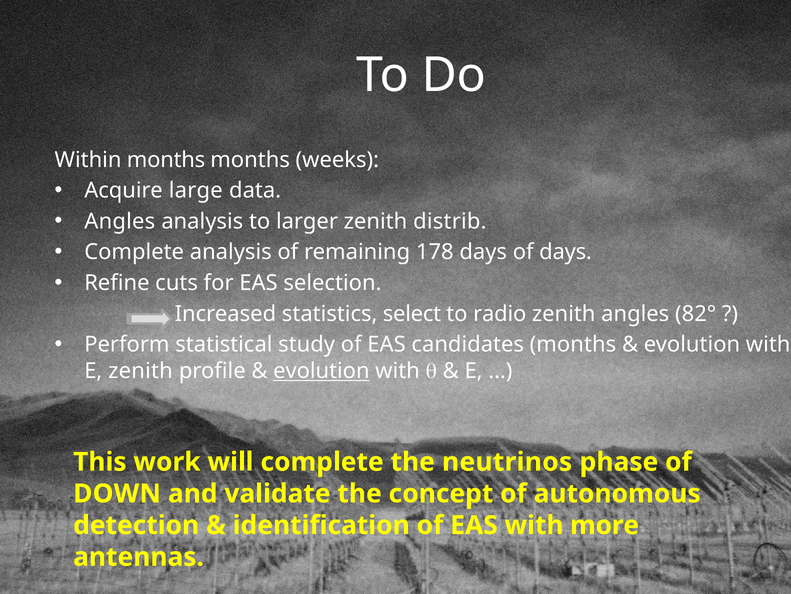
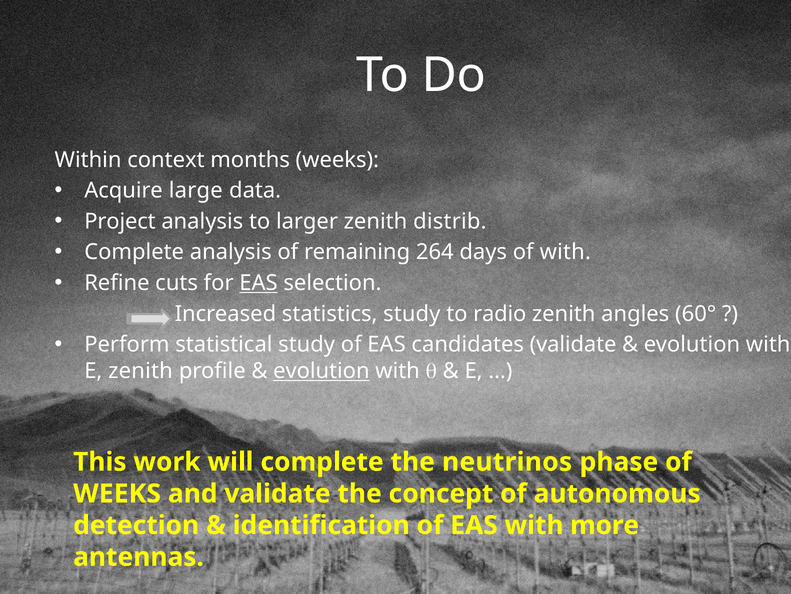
Within months: months -> context (166, 160)
Angles: Angles -> Project (120, 221)
178: 178 -> 264 (435, 252)
of days: days -> with (565, 252)
EAS underline: none -> present (258, 283)
statistics select: select -> study (412, 313)
82°: 82° -> 60° (696, 313)
candidates months: months -> validate (573, 344)
DOWN: DOWN -> WEEKS (117, 493)
